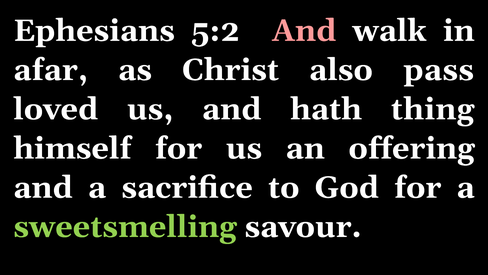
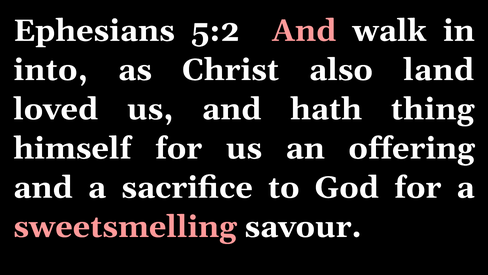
afar: afar -> into (51, 70)
pass: pass -> land (439, 70)
sweetsmelling colour: light green -> pink (125, 226)
